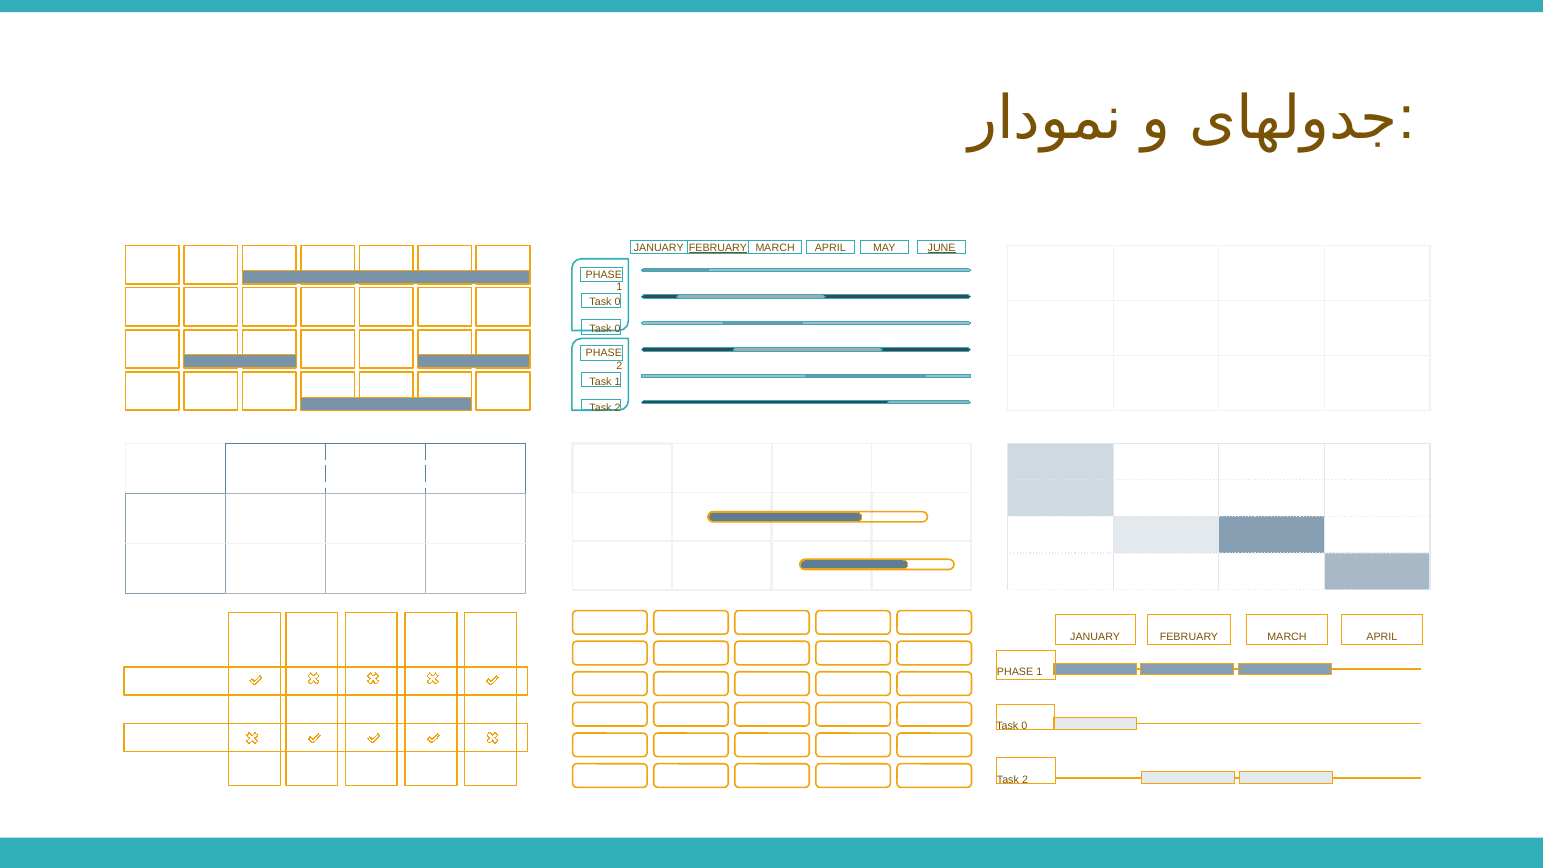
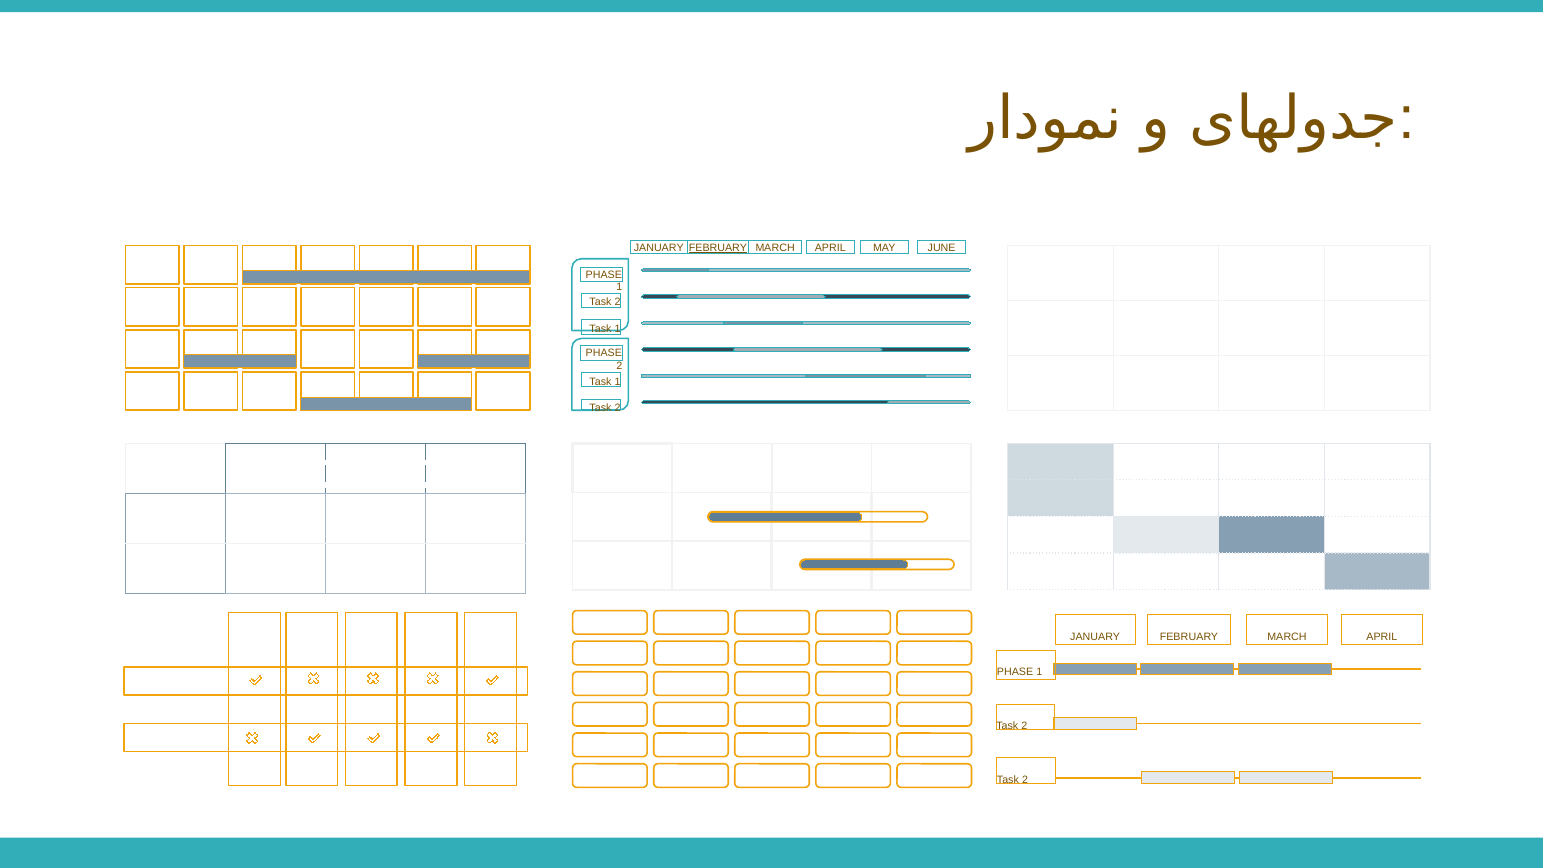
JUNE underline: present -> none (942, 248)
0: 0 -> 2 (618, 302)
0: 0 -> 1 (618, 329)
0: 0 -> 2 (1024, 726)
